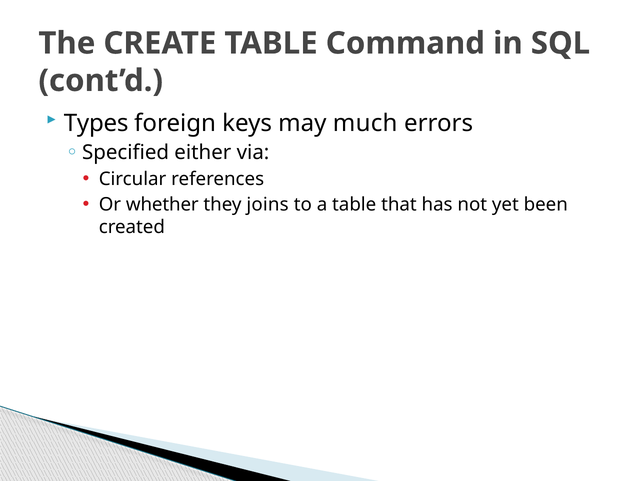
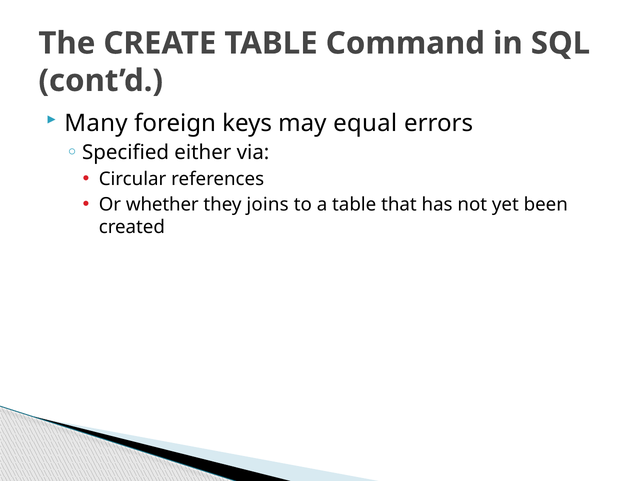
Types: Types -> Many (96, 123)
much: much -> equal (365, 123)
